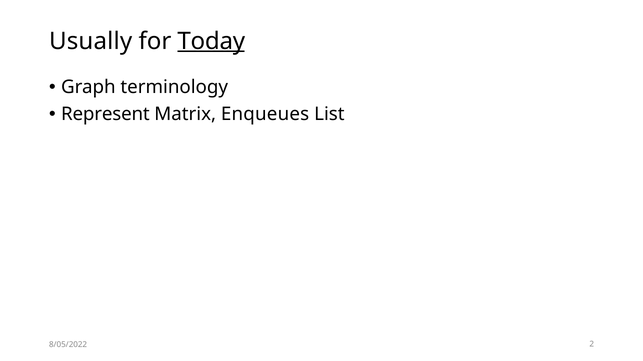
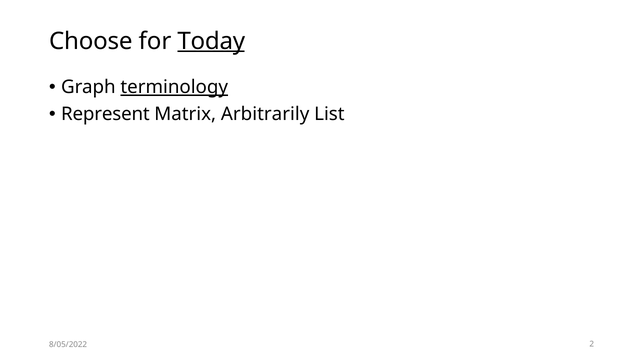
Usually: Usually -> Choose (91, 41)
terminology underline: none -> present (174, 87)
Enqueues: Enqueues -> Arbitrarily (265, 114)
